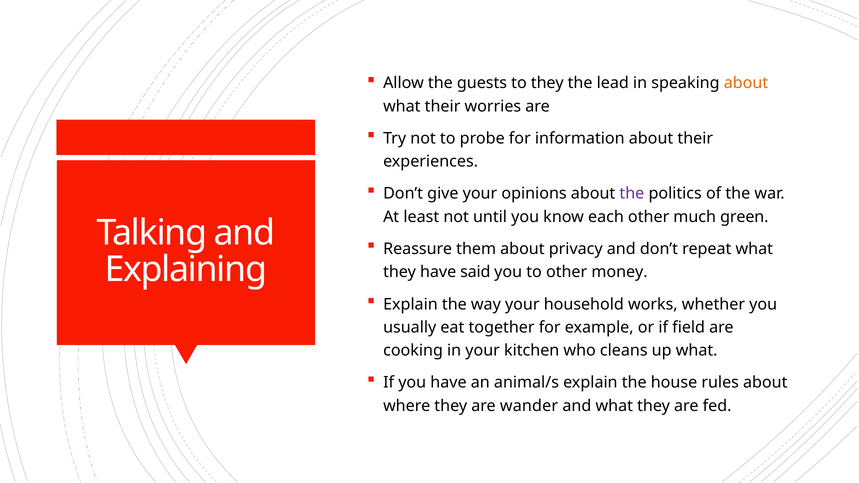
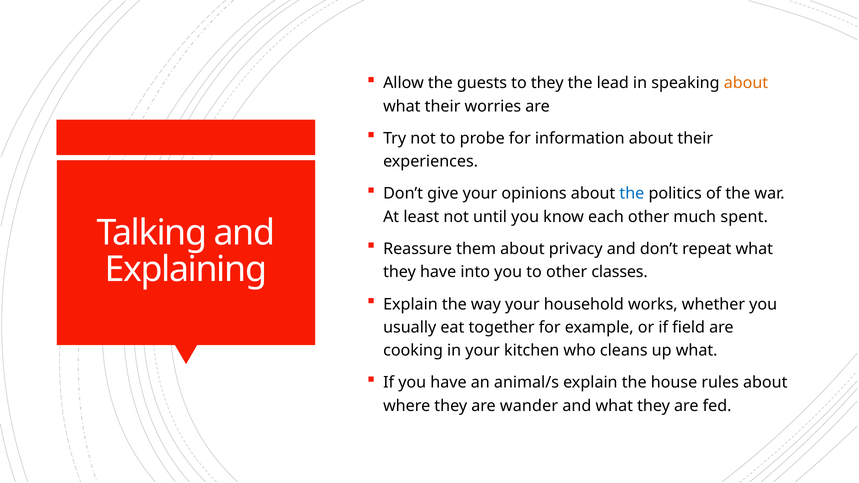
the colour: purple -> blue (632, 194)
green: green -> spent (744, 217)
said: said -> into (475, 272)
money: money -> classes (620, 272)
